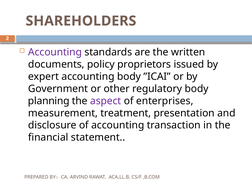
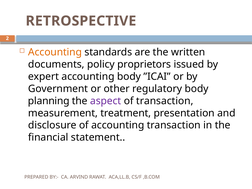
SHAREHOLDERS: SHAREHOLDERS -> RETROSPECTIVE (81, 21)
Accounting colour: purple -> orange (55, 52)
of enterprises: enterprises -> transaction (165, 101)
